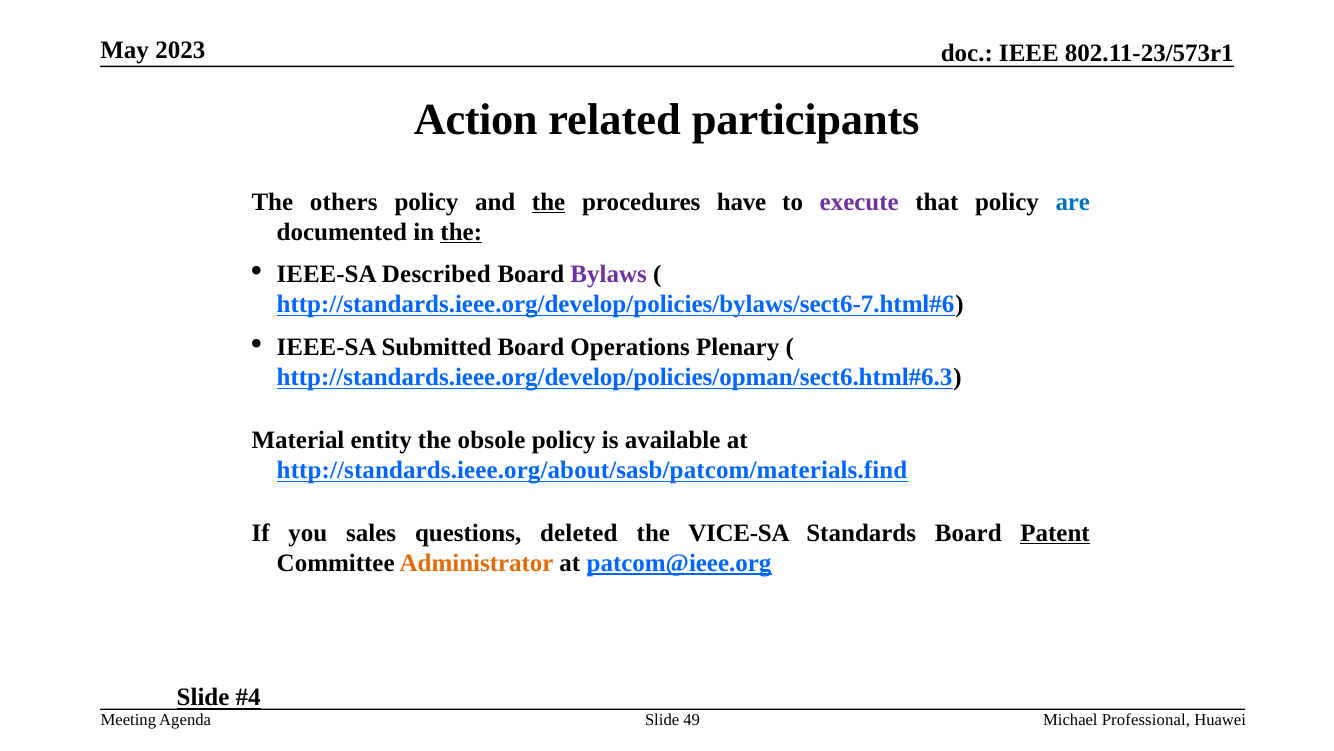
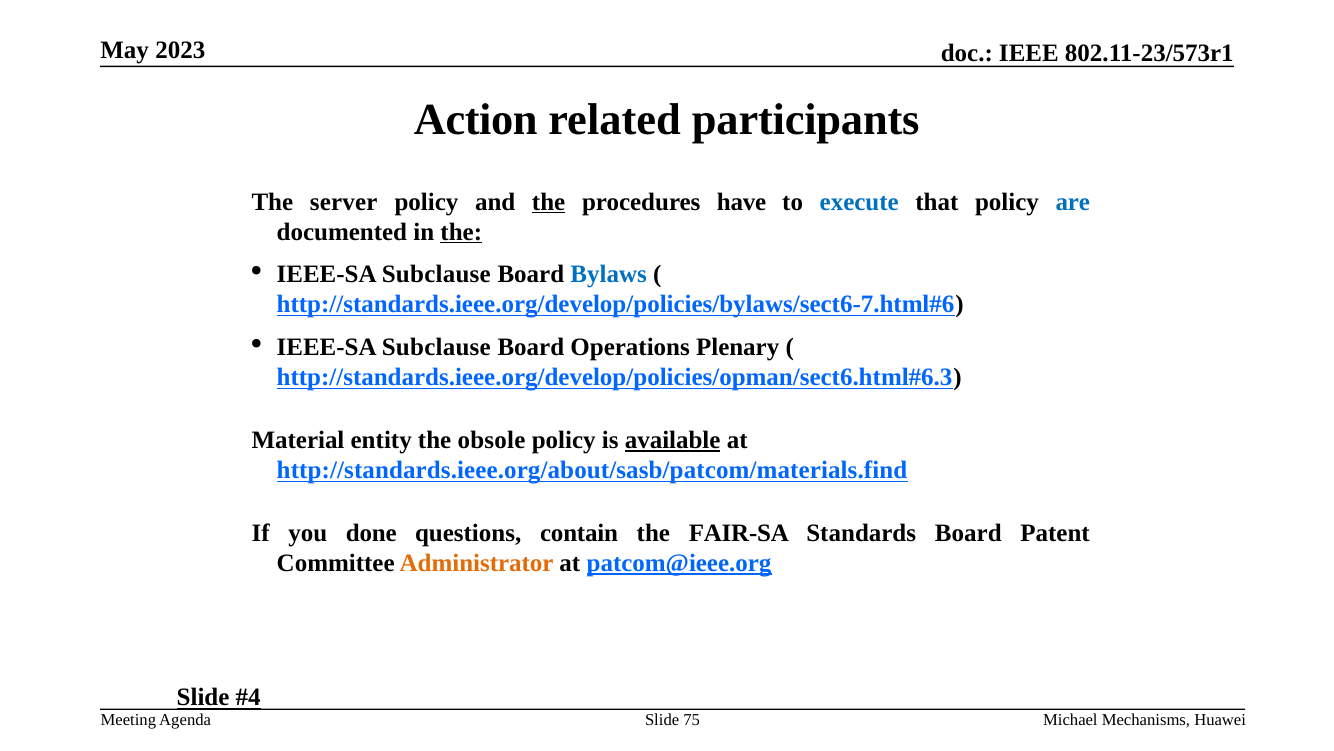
others: others -> server (344, 202)
execute colour: purple -> blue (859, 202)
Described: Described -> Subclause (436, 274)
Bylaws colour: purple -> blue (609, 274)
Submitted: Submitted -> Subclause (436, 347)
available underline: none -> present (673, 440)
sales: sales -> done (371, 532)
deleted: deleted -> contain (579, 532)
VICE-SA: VICE-SA -> FAIR-SA (739, 532)
Patent underline: present -> none (1055, 532)
49: 49 -> 75 (692, 720)
Professional: Professional -> Mechanisms (1146, 720)
